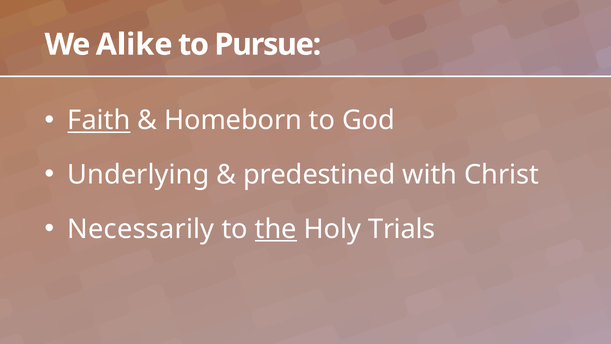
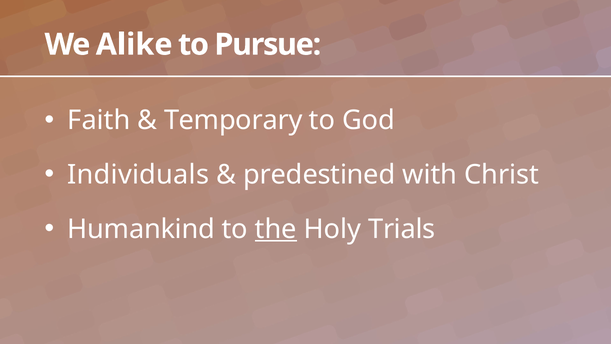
Faith underline: present -> none (99, 120)
Homeborn: Homeborn -> Temporary (233, 120)
Underlying: Underlying -> Individuals (138, 175)
Necessarily: Necessarily -> Humankind (141, 229)
